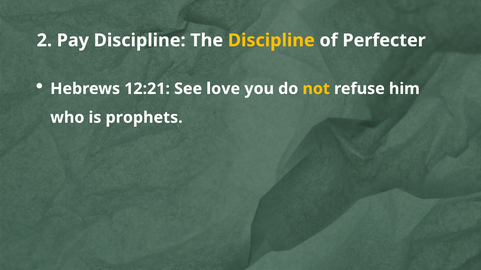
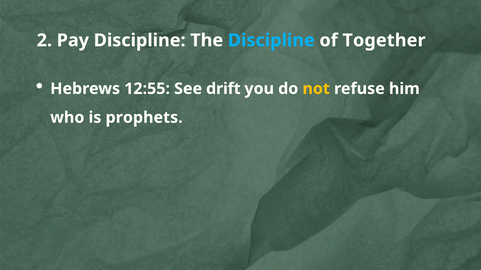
Discipline colour: yellow -> light blue (271, 40)
Perfecter: Perfecter -> Together (384, 40)
12:21: 12:21 -> 12:55 (147, 89)
love: love -> drift (223, 89)
